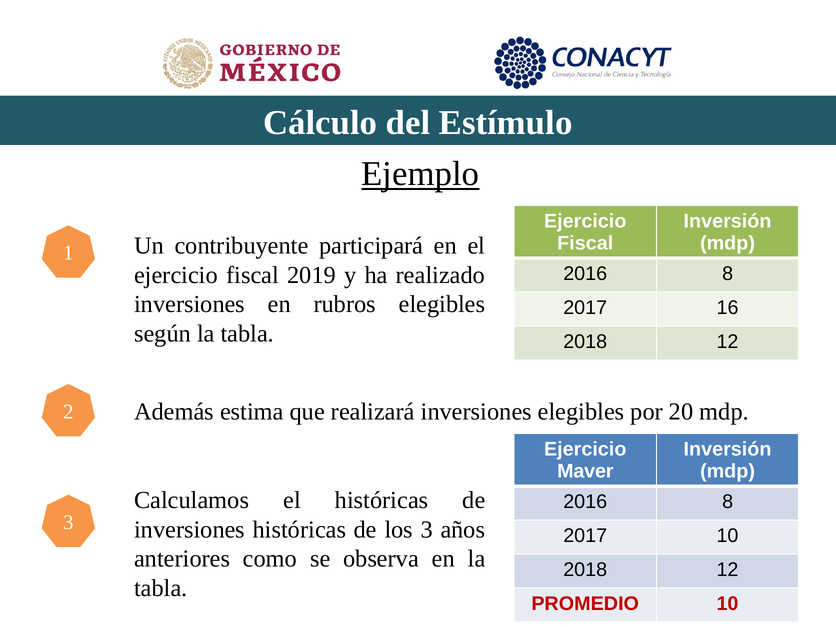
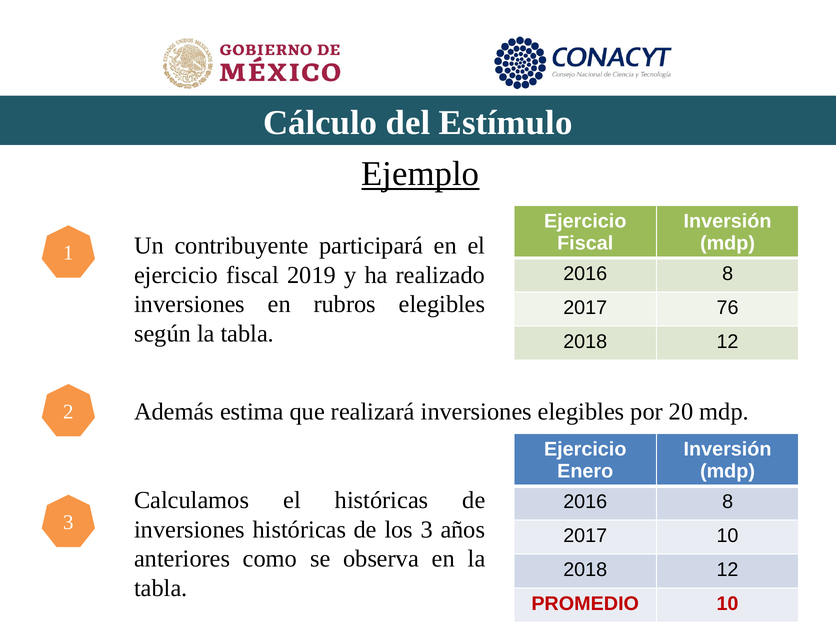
16: 16 -> 76 (728, 308)
Maver: Maver -> Enero (585, 471)
